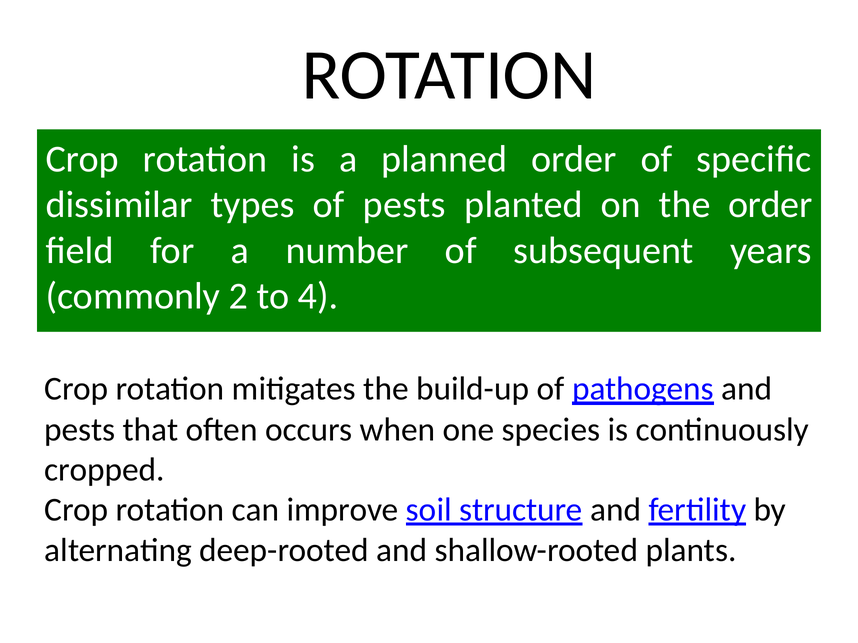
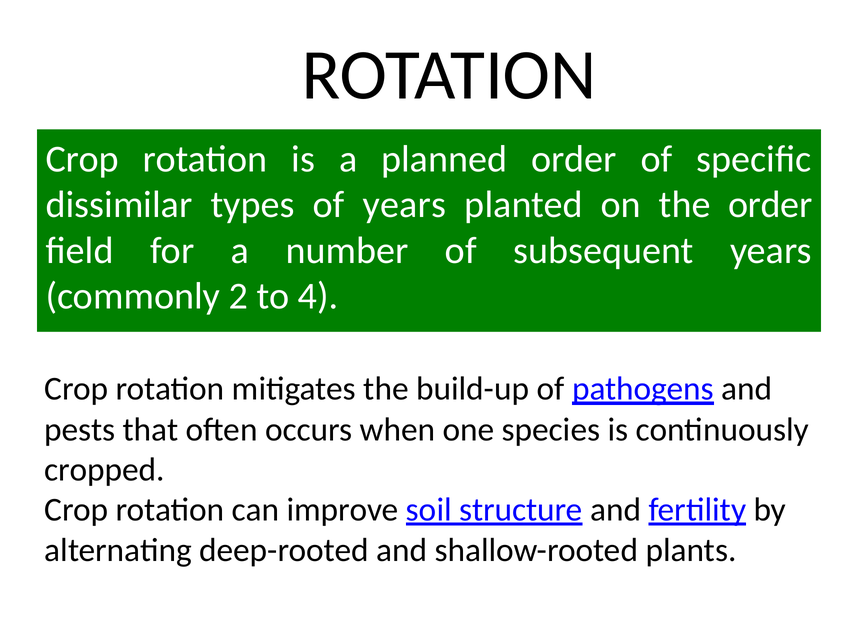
of pests: pests -> years (404, 205)
